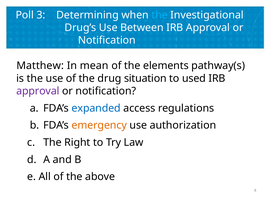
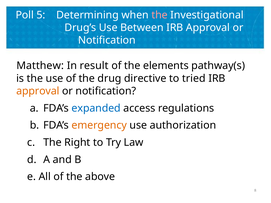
3: 3 -> 5 (41, 15)
the colour: light blue -> pink (160, 15)
mean: mean -> result (94, 66)
situation: situation -> directive (145, 78)
used: used -> tried (194, 78)
approval colour: purple -> orange (38, 91)
